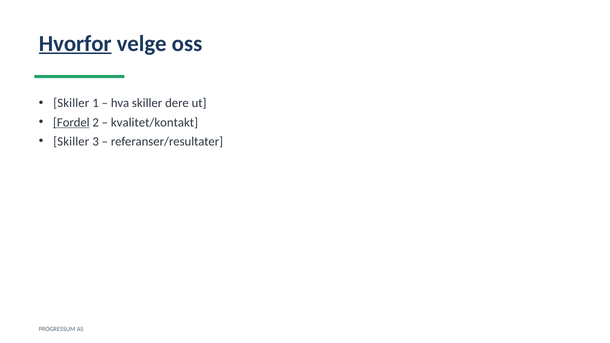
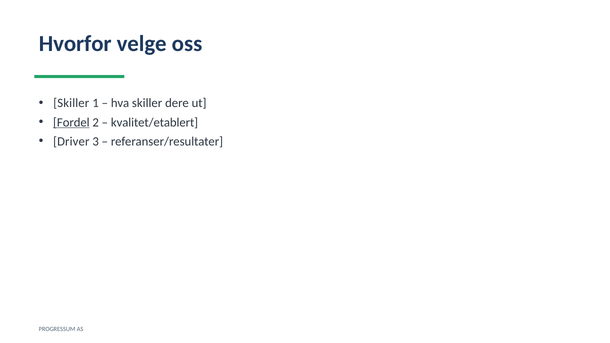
Hvorfor underline: present -> none (75, 44)
kvalitet/kontakt: kvalitet/kontakt -> kvalitet/etablert (155, 122)
Skiller: Skiller -> Driver (71, 141)
